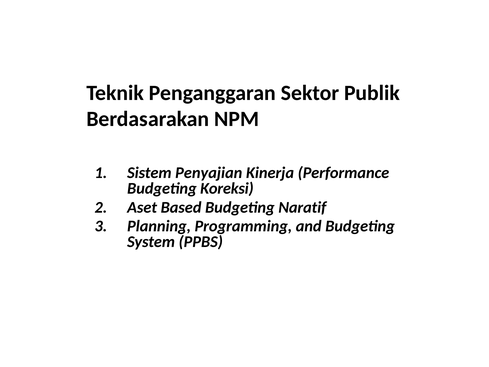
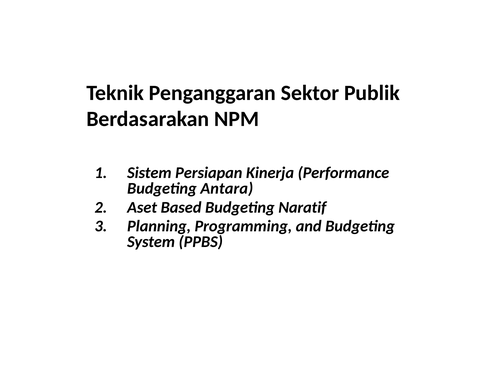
Penyajian: Penyajian -> Persiapan (209, 173)
Koreksi: Koreksi -> Antara (227, 188)
